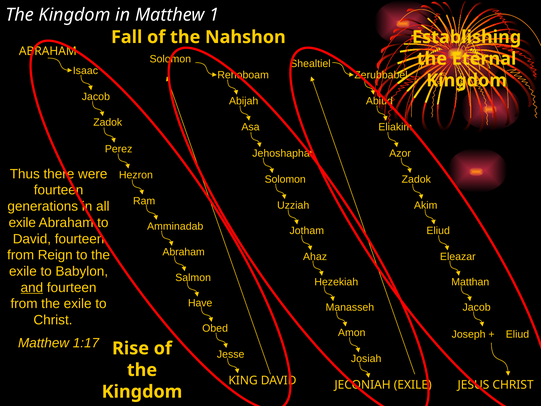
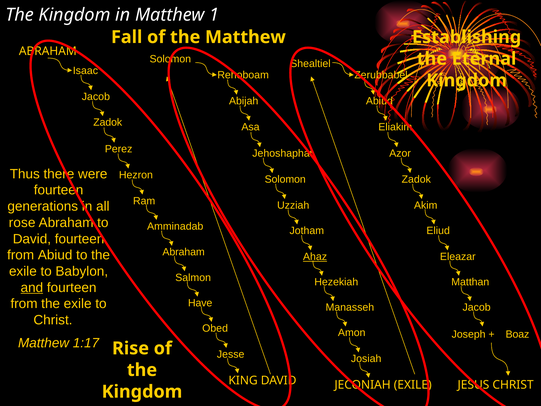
Nahshon: Nahshon -> Matthew (245, 37)
exile: exile -> rose (22, 223)
from Reign: Reign -> Abiud (55, 255)
Ahaz underline: none -> present (315, 257)
Eliud: Eliud -> Boaz (517, 334)
